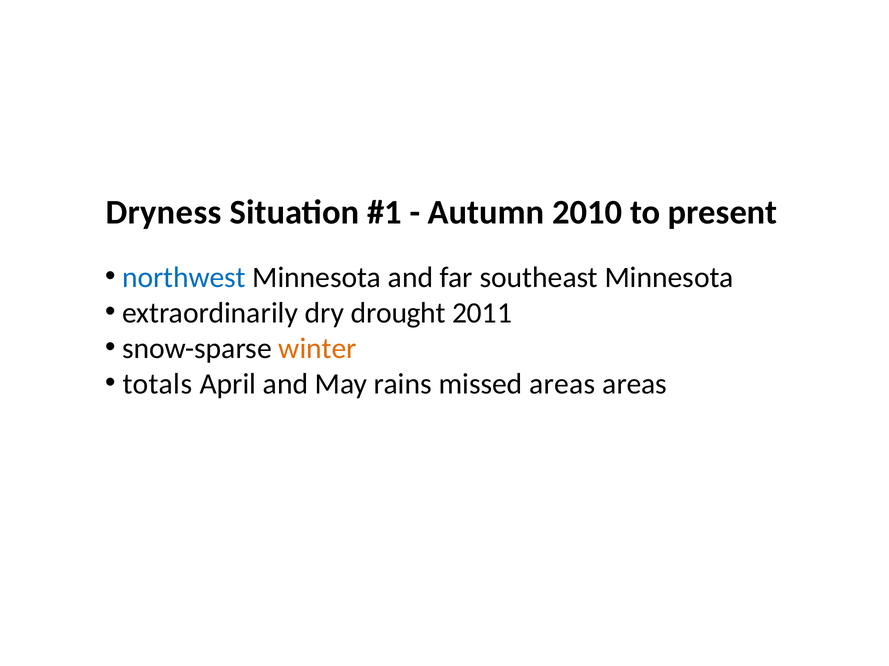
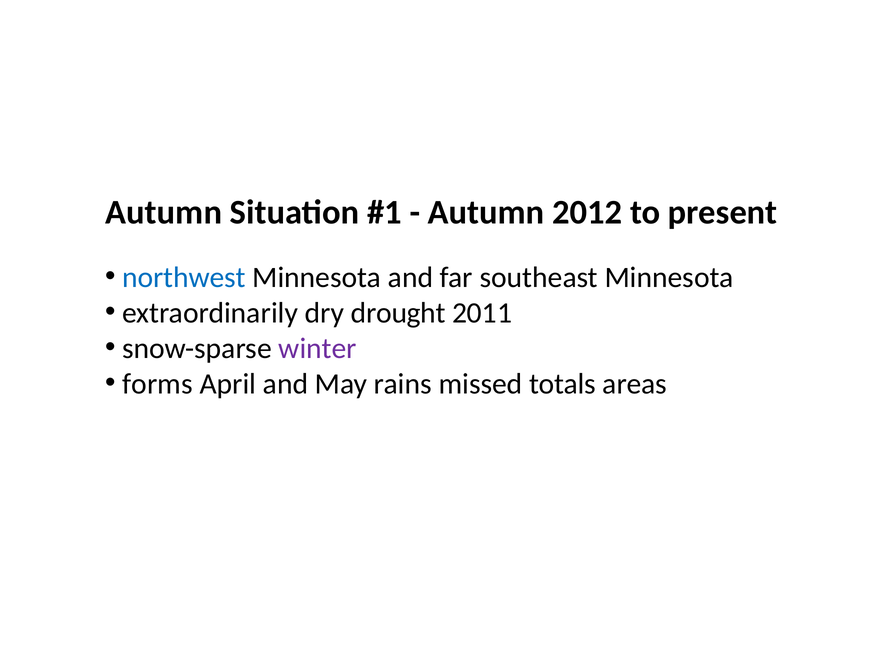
Dryness: Dryness -> Autumn (164, 213)
2010: 2010 -> 2012 (587, 213)
winter colour: orange -> purple (317, 349)
totals: totals -> forms (157, 384)
missed areas: areas -> totals (563, 384)
